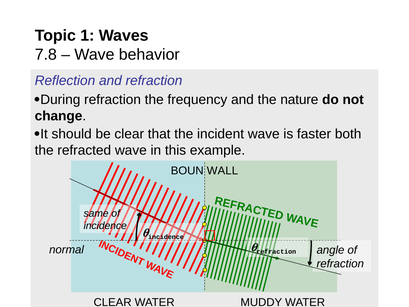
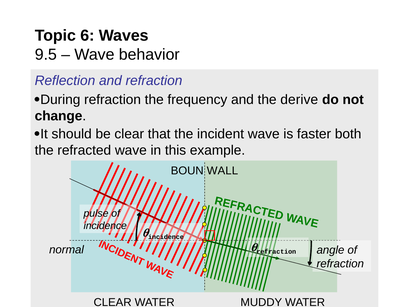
1: 1 -> 6 (87, 35)
7.8: 7.8 -> 9.5 (46, 55)
nature: nature -> derive (299, 100)
same: same -> pulse (96, 213)
